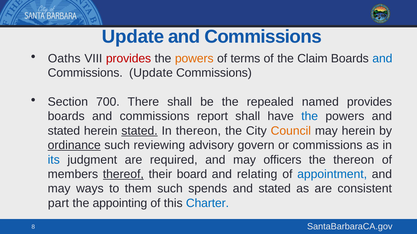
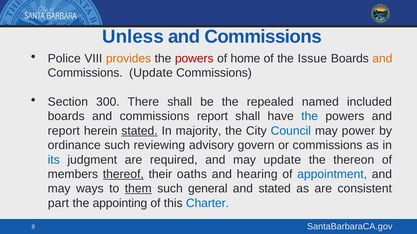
Update: Update -> Unless (133, 37)
Oaths: Oaths -> Police (64, 59)
provides colour: red -> orange (129, 59)
powers colour: orange -> red (194, 59)
terms: terms -> home (245, 59)
Claim: Claim -> Issue (312, 59)
and colour: blue -> orange (382, 59)
700: 700 -> 300 (108, 102)
named provides: provides -> included (369, 102)
stated: stated -> report (64, 131)
In thereon: thereon -> majority (198, 131)
Council colour: orange -> blue (291, 131)
may herein: herein -> power (358, 131)
ordinance underline: present -> none (74, 146)
may officers: officers -> update (282, 160)
board: board -> oaths (192, 175)
relating: relating -> hearing (257, 175)
them underline: none -> present (138, 189)
spends: spends -> general (208, 189)
